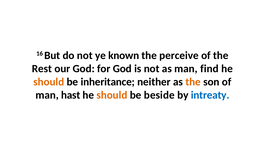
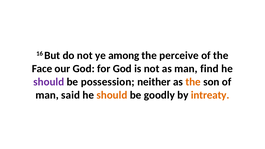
known: known -> among (124, 55)
Rest: Rest -> Face (42, 69)
should colour: orange -> purple (49, 82)
inheritance: inheritance -> possession (108, 82)
hast: hast -> said (71, 95)
beside: beside -> goodly (159, 95)
intreaty colour: blue -> orange (210, 95)
